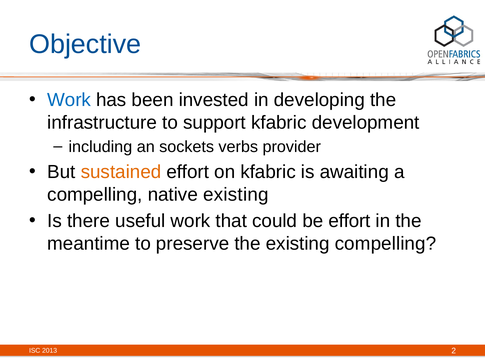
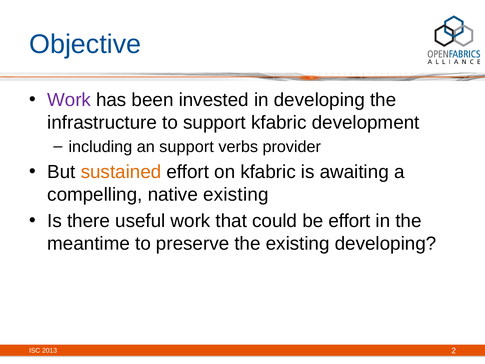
Work colour: blue -> purple (69, 100)
an sockets: sockets -> support (187, 147)
existing compelling: compelling -> developing (386, 243)
